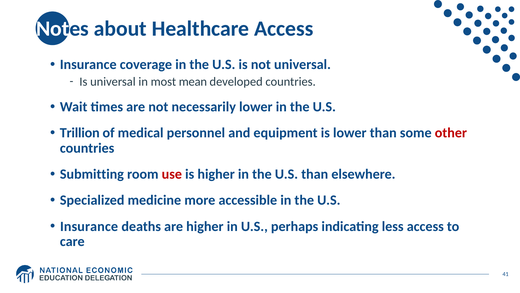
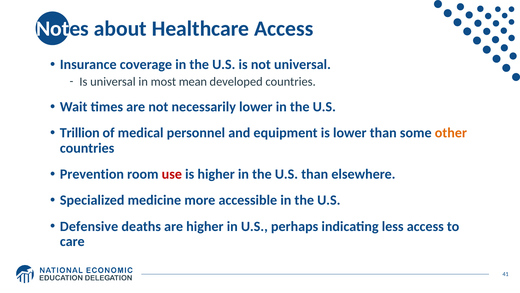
other colour: red -> orange (451, 133)
Submitting: Submitting -> Prevention (92, 174)
Insurance: Insurance -> Defensive (89, 226)
